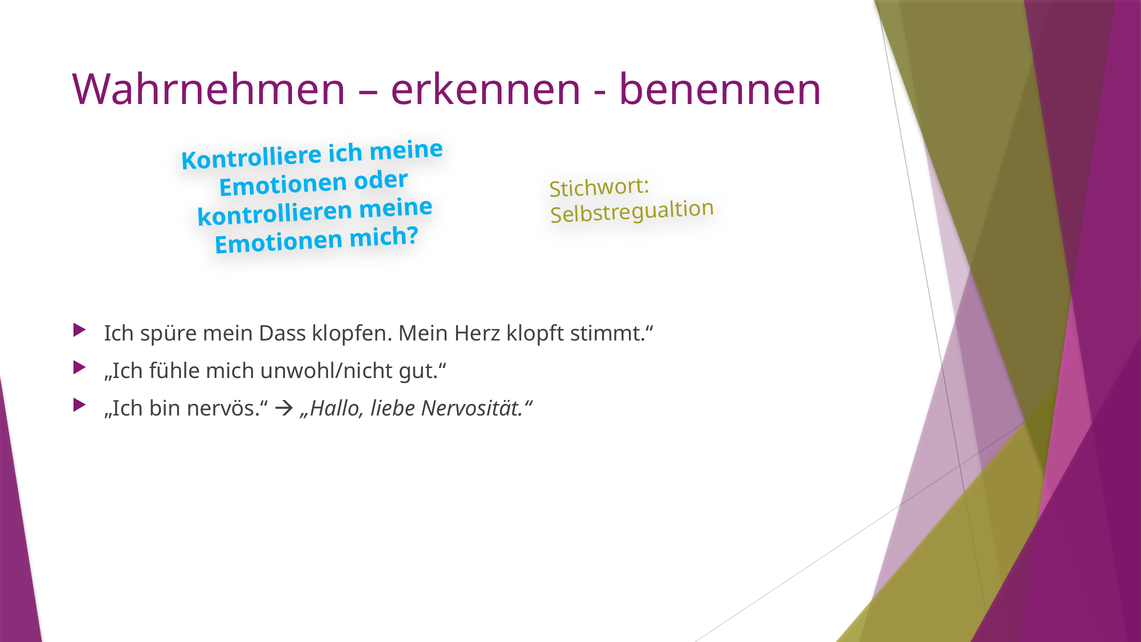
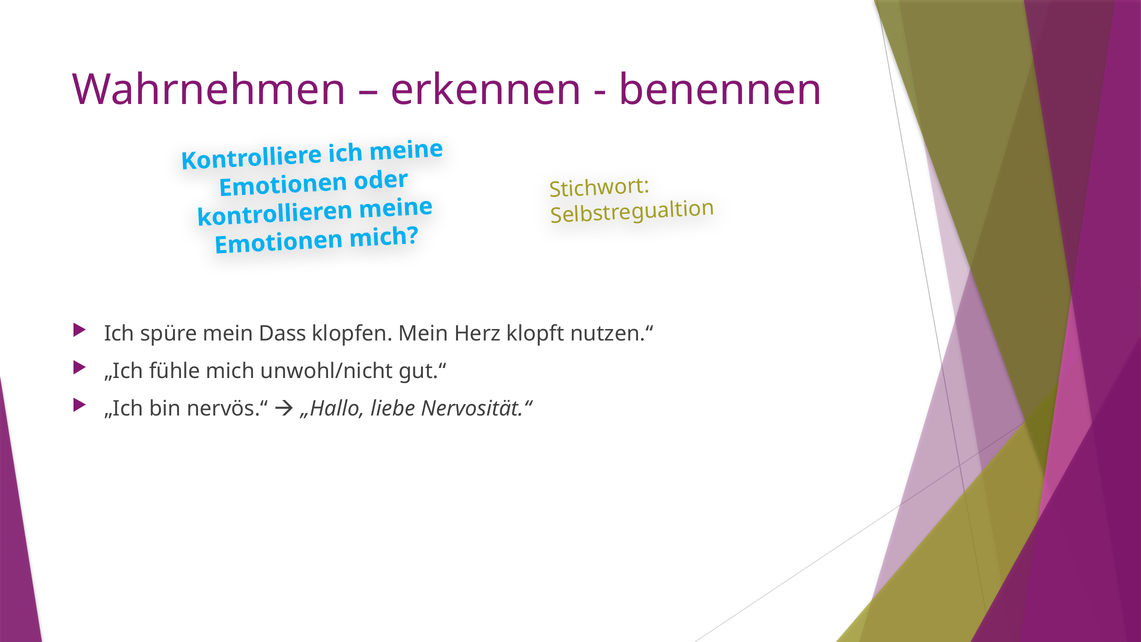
stimmt.“: stimmt.“ -> nutzen.“ (612, 334)
